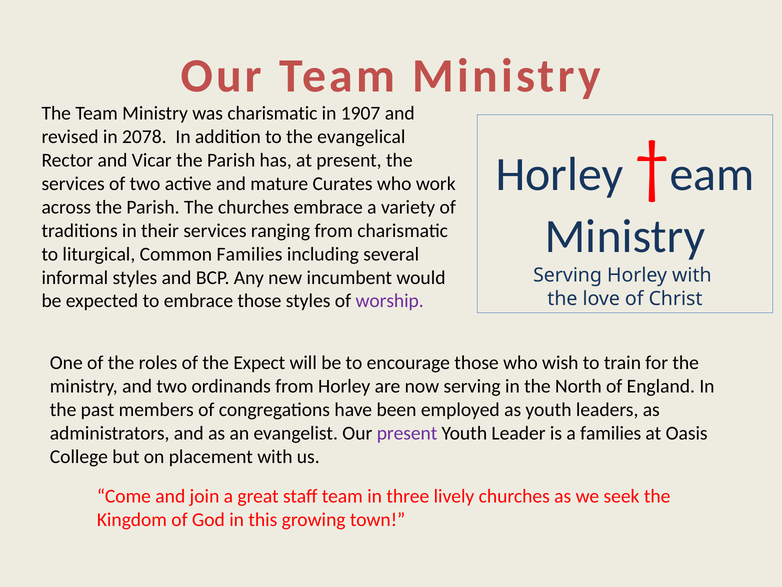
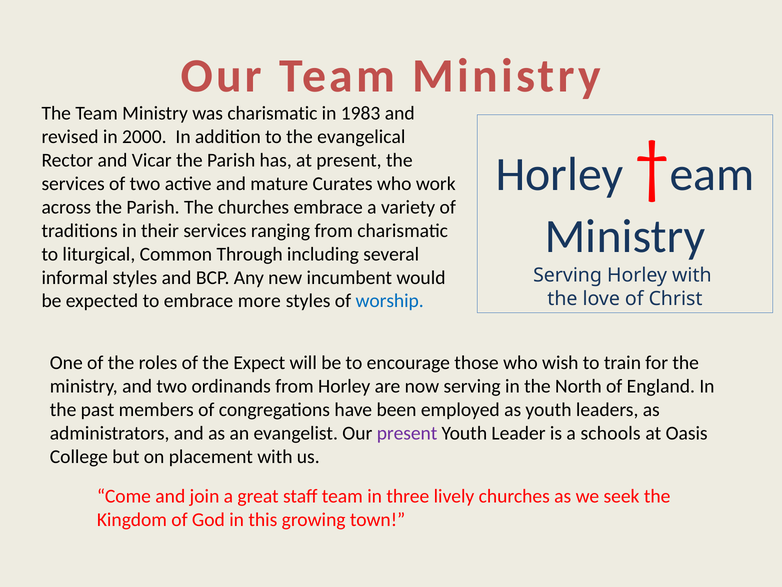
1907: 1907 -> 1983 (361, 113)
2078: 2078 -> 2000 (144, 137)
Common Families: Families -> Through (250, 254)
embrace those: those -> more (259, 301)
worship colour: purple -> blue (390, 301)
a families: families -> schools (611, 433)
